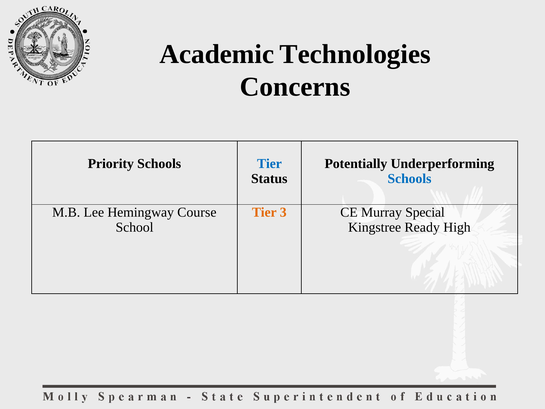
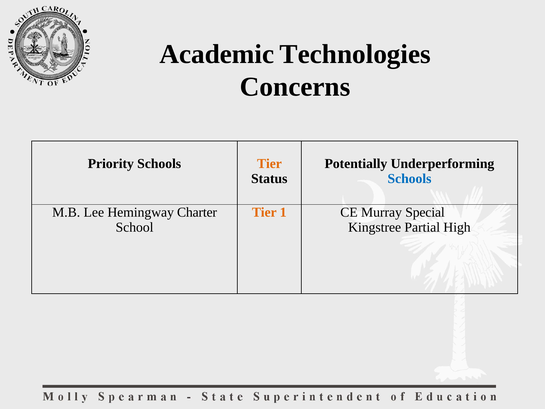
Tier colour: blue -> orange (269, 164)
Course: Course -> Charter (197, 212)
3: 3 -> 1 (283, 212)
Ready: Ready -> Partial (422, 227)
